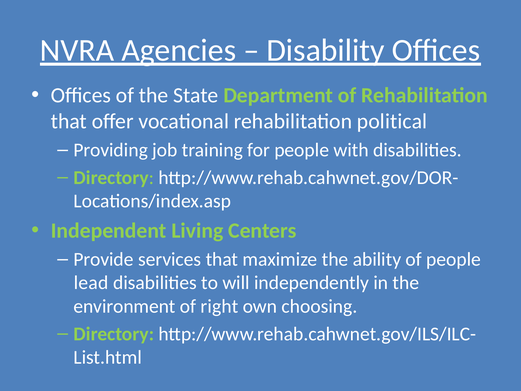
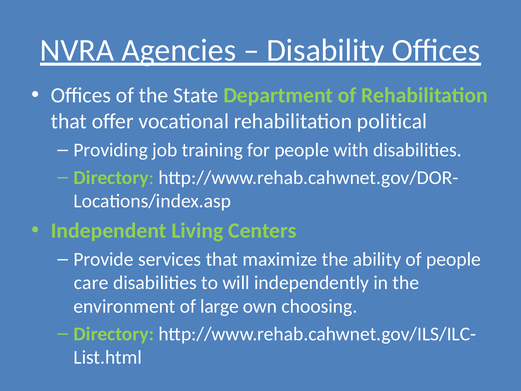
lead: lead -> care (91, 283)
right: right -> large (220, 306)
